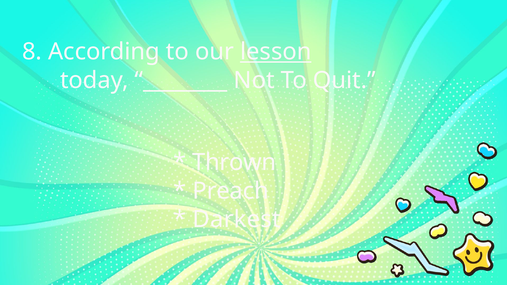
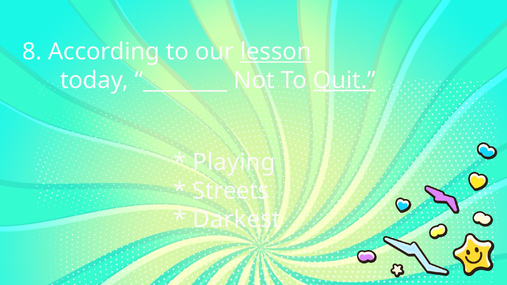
Quit underline: none -> present (344, 80)
Thrown: Thrown -> Playing (234, 163)
Preach: Preach -> Streets (231, 191)
